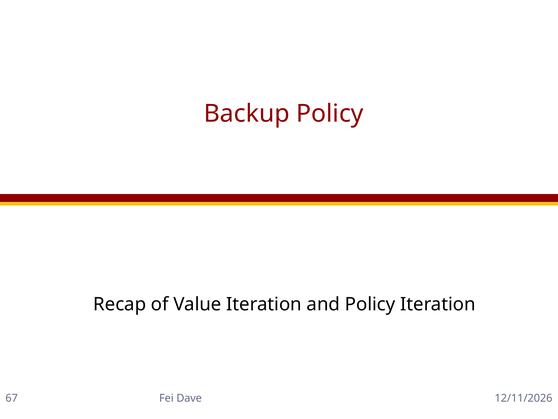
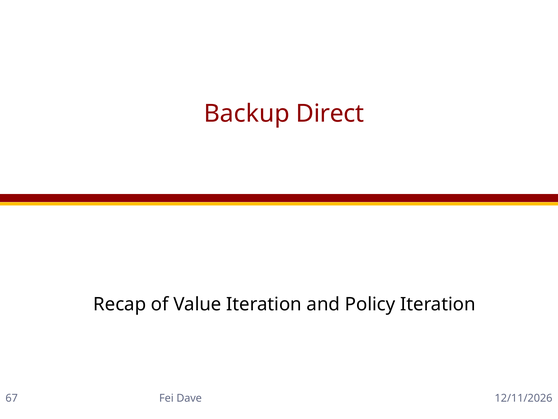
Backup Policy: Policy -> Direct (330, 114)
